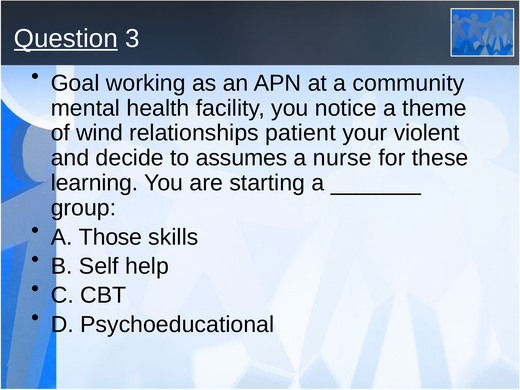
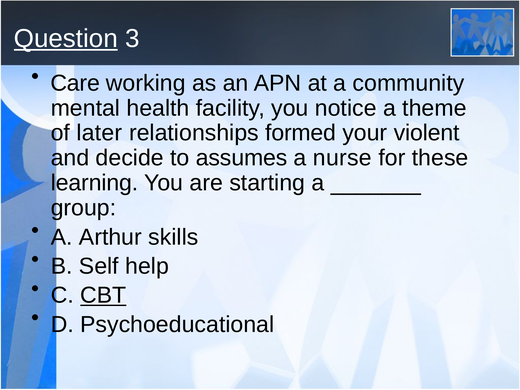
Goal: Goal -> Care (75, 83)
wind: wind -> later (99, 133)
patient: patient -> formed (301, 133)
Those: Those -> Arthur (110, 237)
CBT underline: none -> present (103, 295)
